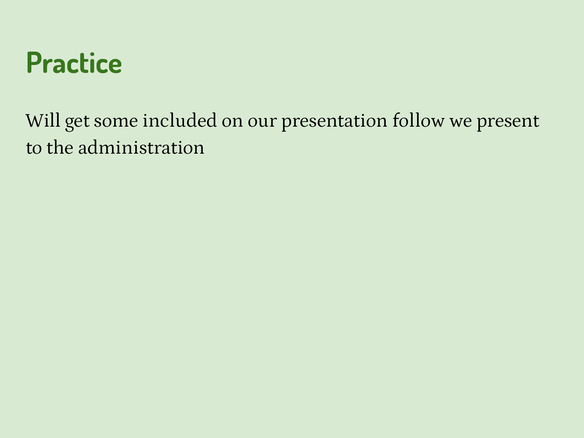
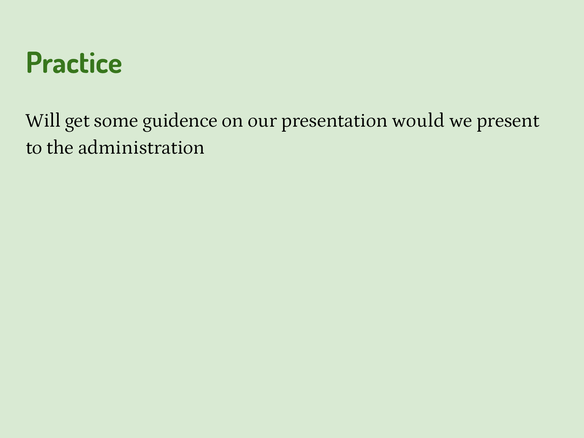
included: included -> guidence (180, 121)
follow: follow -> would (419, 121)
